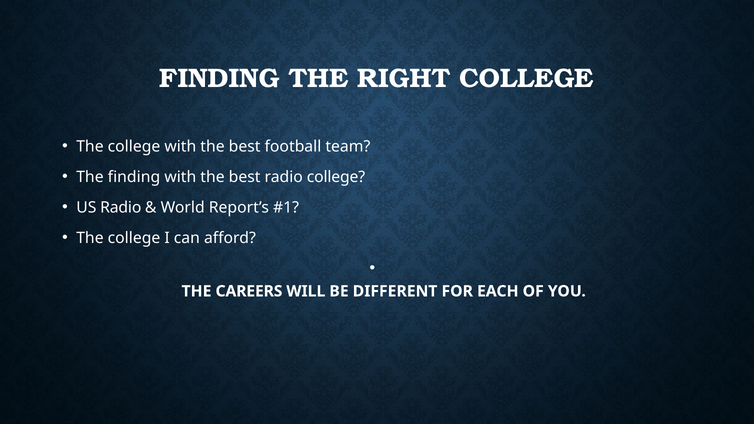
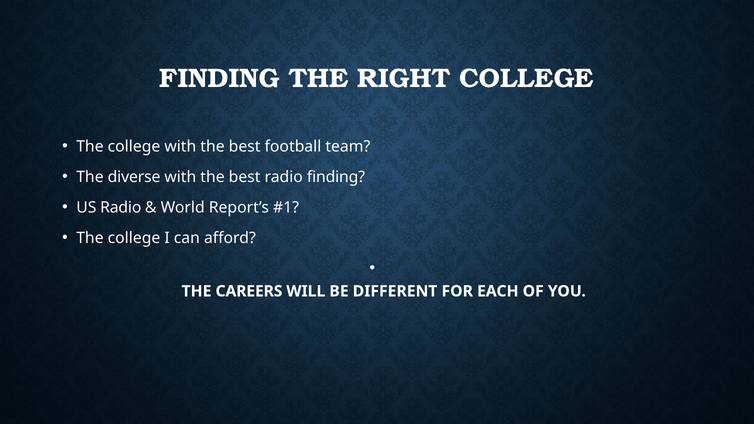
The finding: finding -> diverse (134, 177)
radio college: college -> finding (336, 177)
